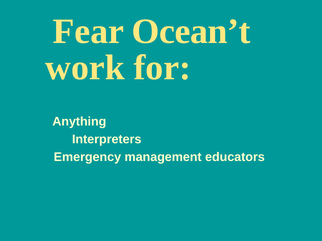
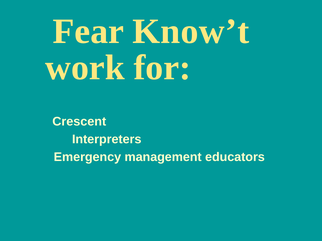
Ocean’t: Ocean’t -> Know’t (191, 31)
Anything: Anything -> Crescent (79, 122)
